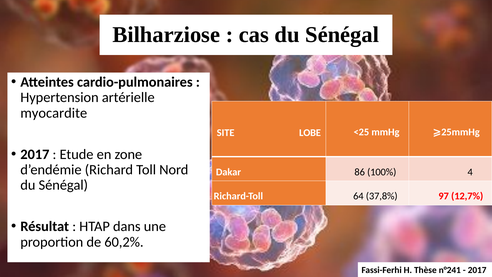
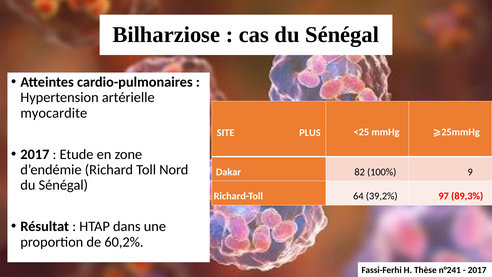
LOBE: LOBE -> PLUS (310, 133)
86: 86 -> 82 (360, 172)
4: 4 -> 9 (470, 172)
37,8%: 37,8% -> 39,2% (382, 196)
12,7%: 12,7% -> 89,3% (467, 196)
